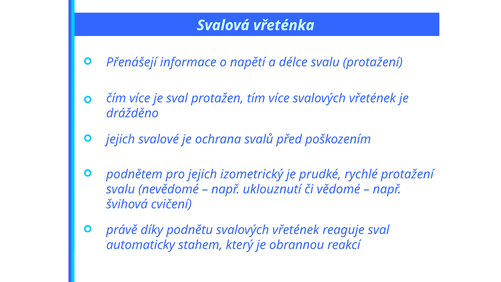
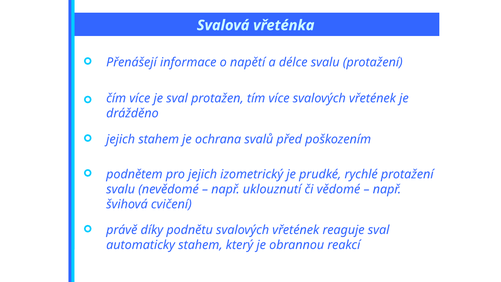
jejich svalové: svalové -> stahem (159, 139)
